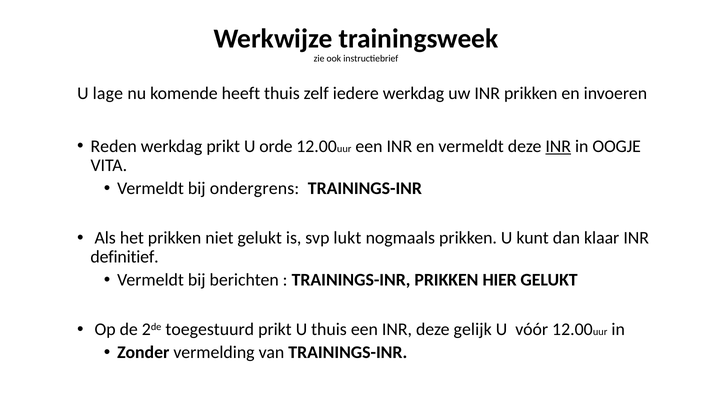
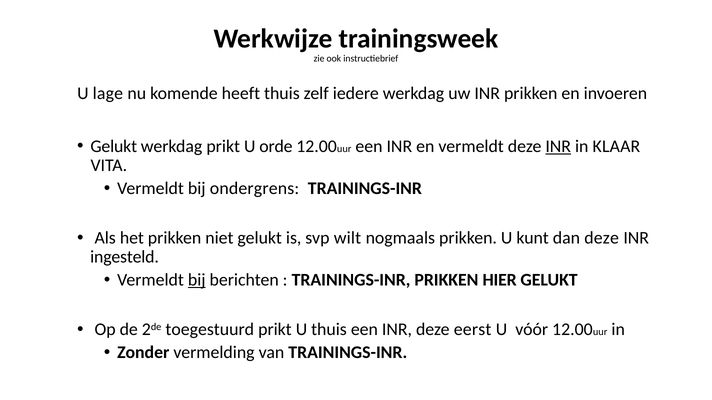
Reden: Reden -> Gelukt (114, 147)
OOGJE: OOGJE -> KLAAR (616, 147)
lukt: lukt -> wilt (347, 238)
dan klaar: klaar -> deze (602, 238)
definitief: definitief -> ingesteld (125, 257)
bij underline: none -> present (197, 280)
gelijk: gelijk -> eerst (473, 330)
